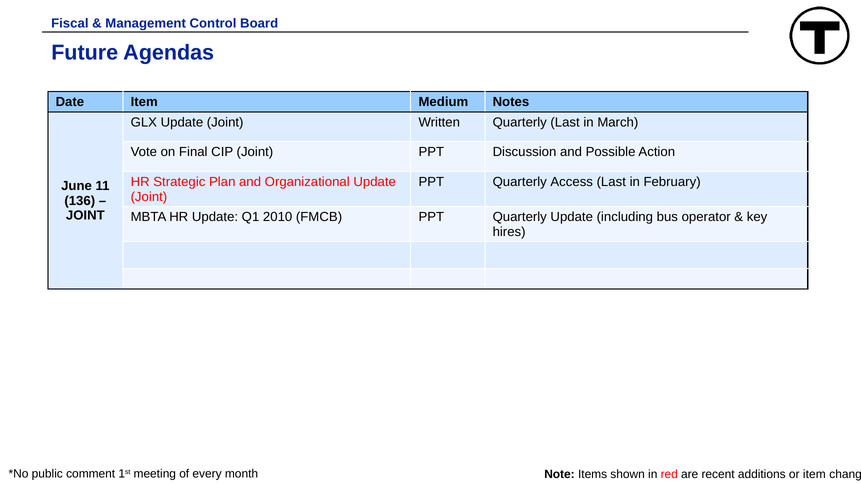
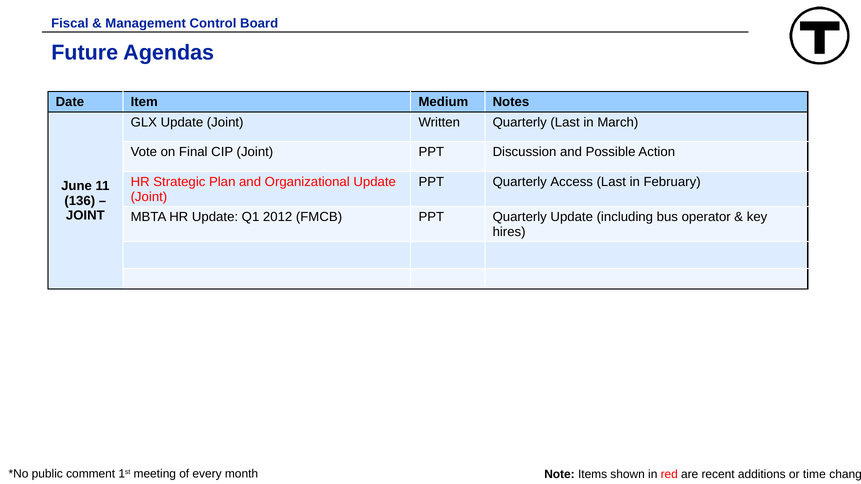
2010: 2010 -> 2012 (278, 217)
or item: item -> time (814, 475)
